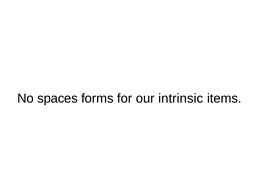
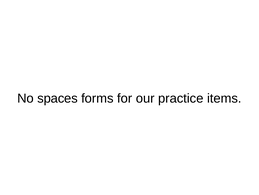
intrinsic: intrinsic -> practice (181, 98)
